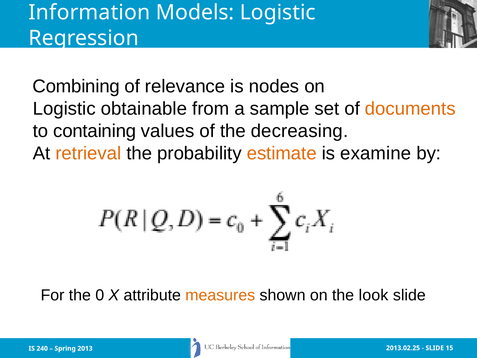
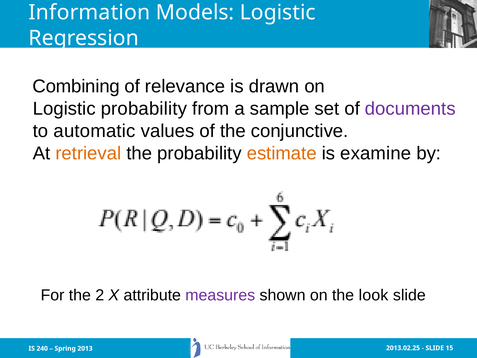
nodes: nodes -> drawn (274, 86)
Logistic obtainable: obtainable -> probability (144, 109)
documents colour: orange -> purple (410, 109)
containing: containing -> automatic (95, 131)
decreasing: decreasing -> conjunctive (300, 131)
0: 0 -> 2 (100, 295)
measures colour: orange -> purple (220, 295)
